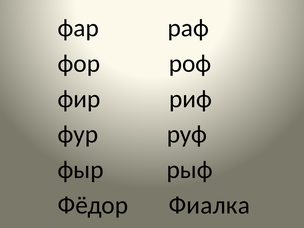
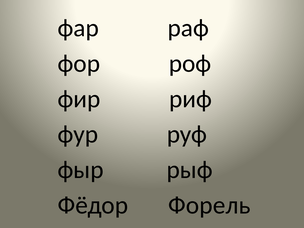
Фиалка: Фиалка -> Форель (209, 205)
